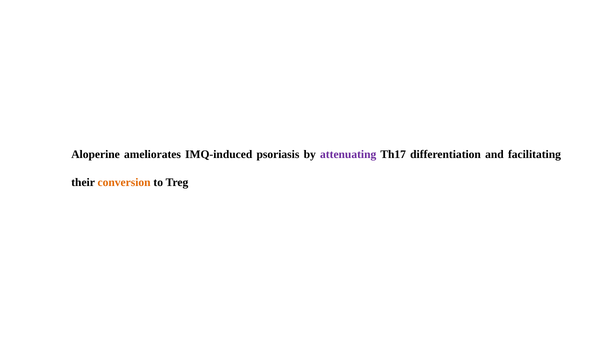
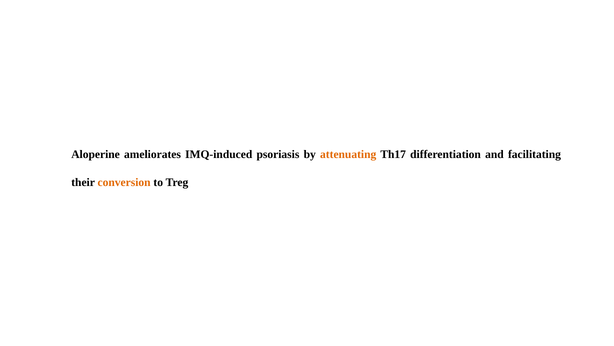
attenuating colour: purple -> orange (348, 154)
